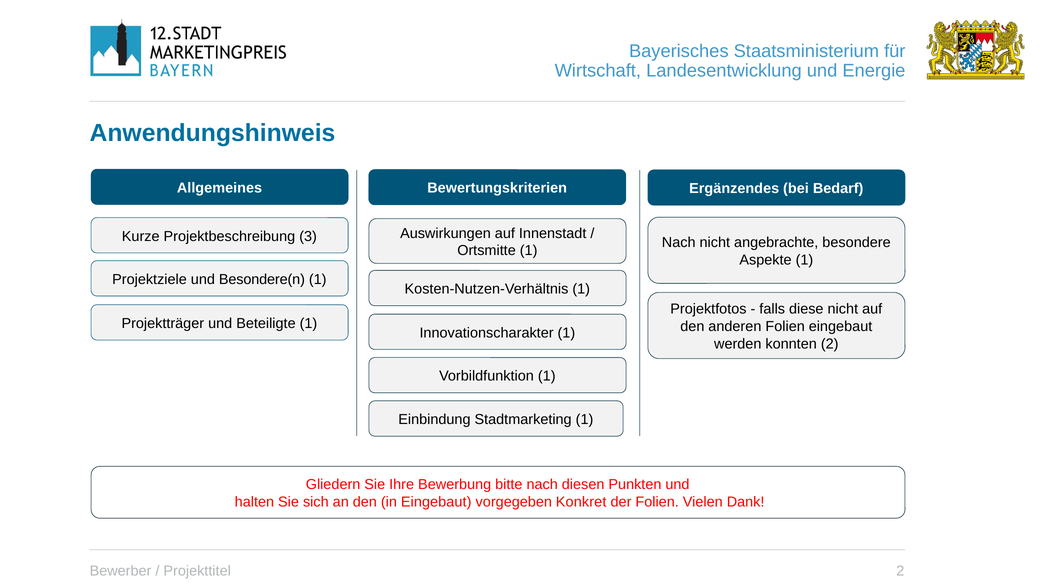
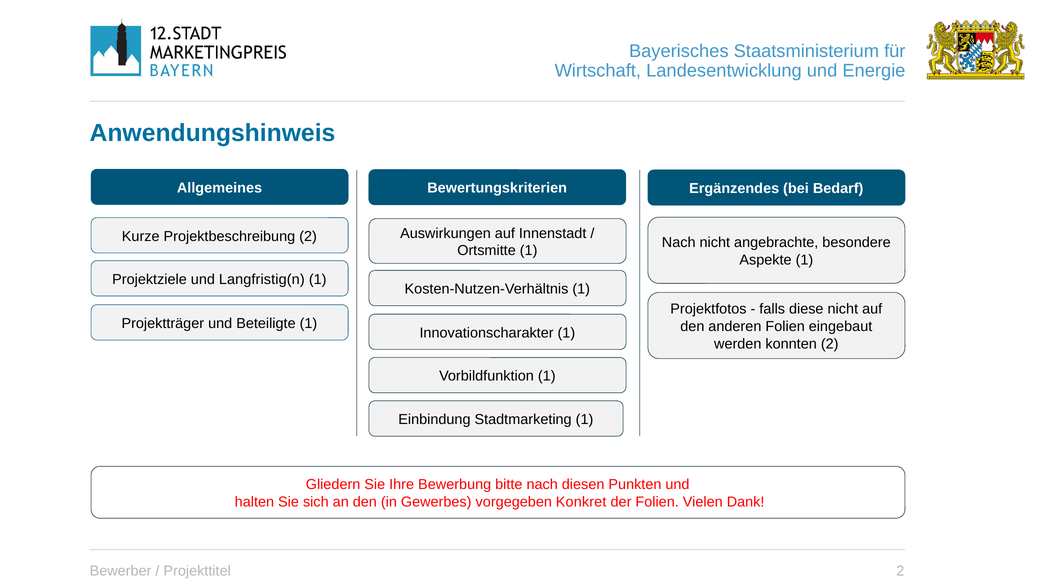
Projektbeschreibung 3: 3 -> 2 (308, 236)
Besondere(n: Besondere(n -> Langfristig(n (262, 279)
in Eingebaut: Eingebaut -> Gewerbes (436, 502)
